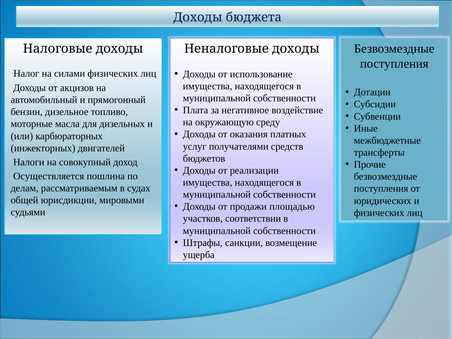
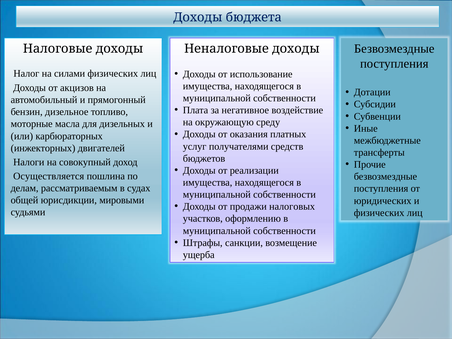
площадью: площадью -> налоговых (292, 207)
соответствии: соответствии -> оформлению (253, 219)
